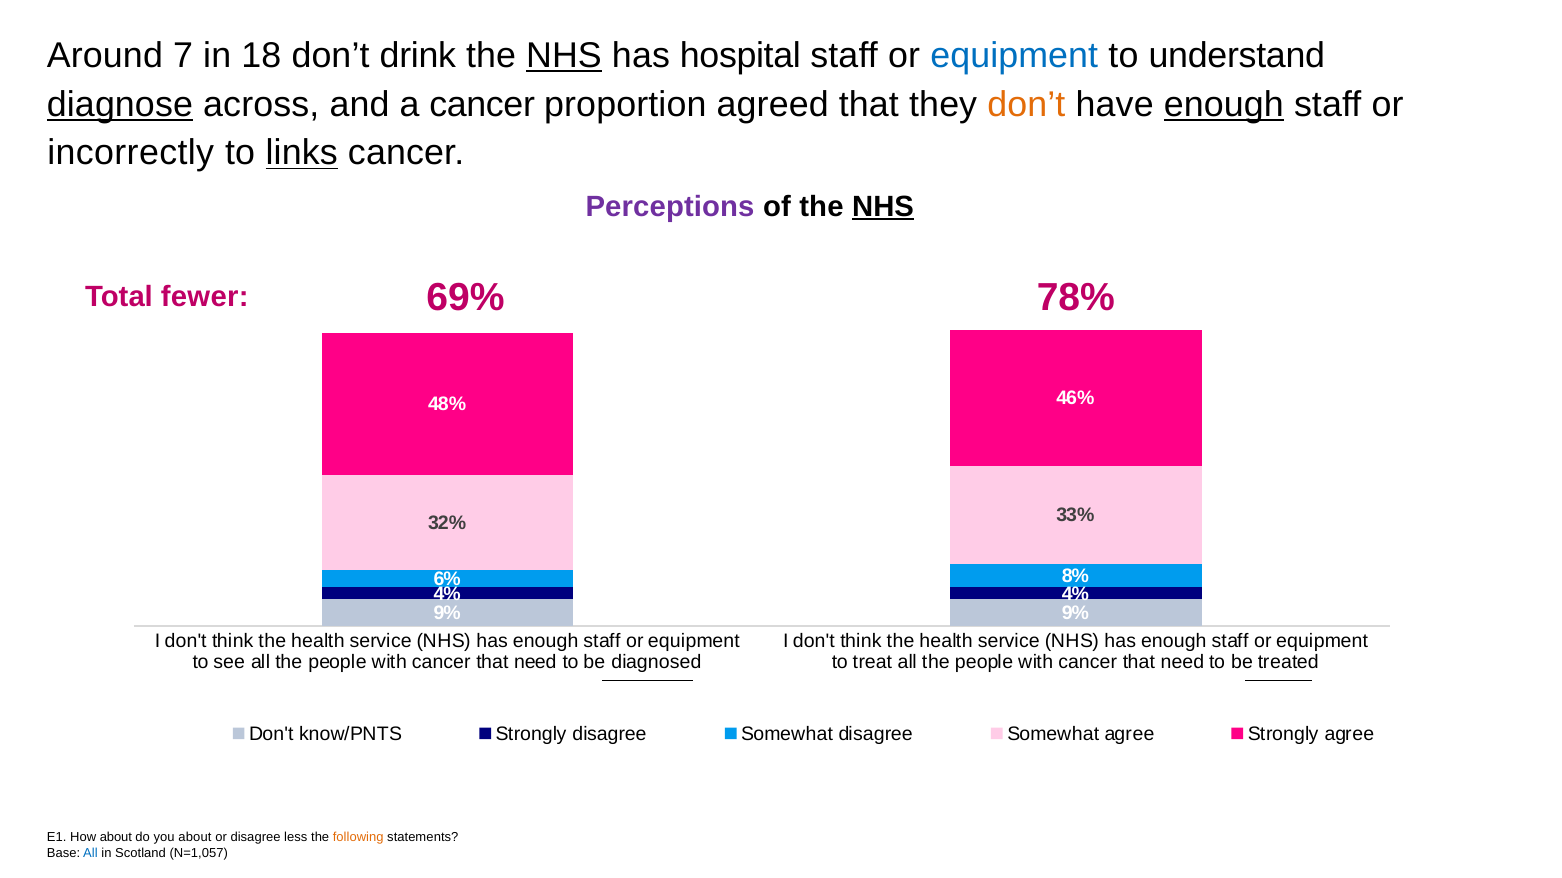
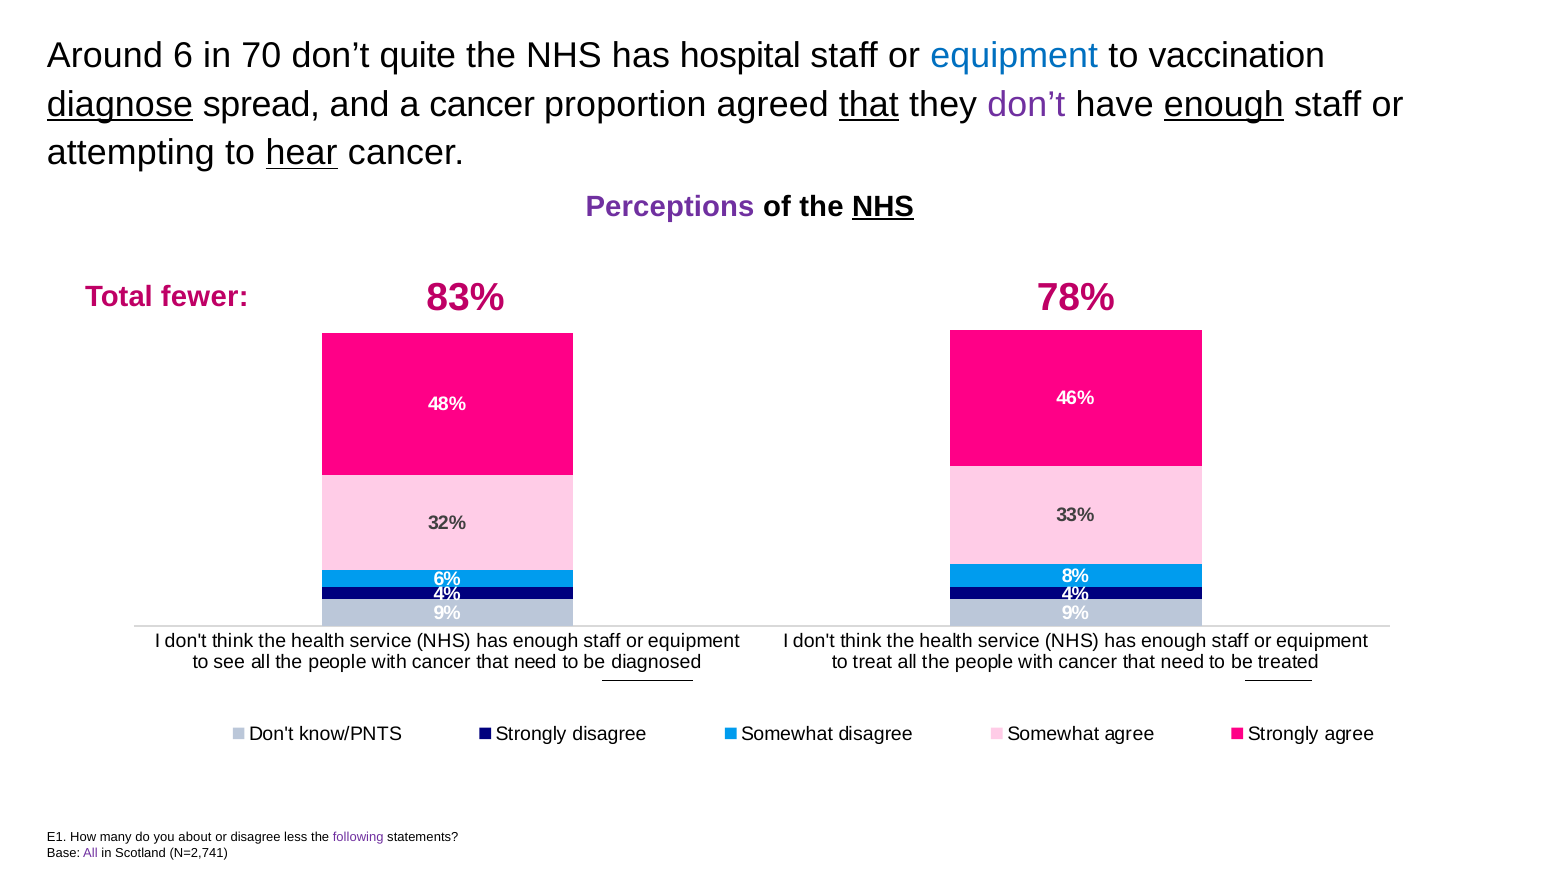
7: 7 -> 6 (183, 56)
18: 18 -> 70 (261, 56)
drink: drink -> quite (418, 56)
NHS underline: present -> none (564, 56)
understand: understand -> vaccination (1237, 56)
across: across -> spread (262, 104)
that underline: none -> present (869, 104)
don’t colour: orange -> purple (1026, 104)
incorrectly: incorrectly -> attempting (131, 153)
links: links -> hear (302, 153)
69%: 69% -> 83% (465, 298)
How about: about -> many (116, 838)
following colour: orange -> purple (358, 838)
All colour: blue -> purple (90, 854)
N=1,057: N=1,057 -> N=2,741 (199, 854)
